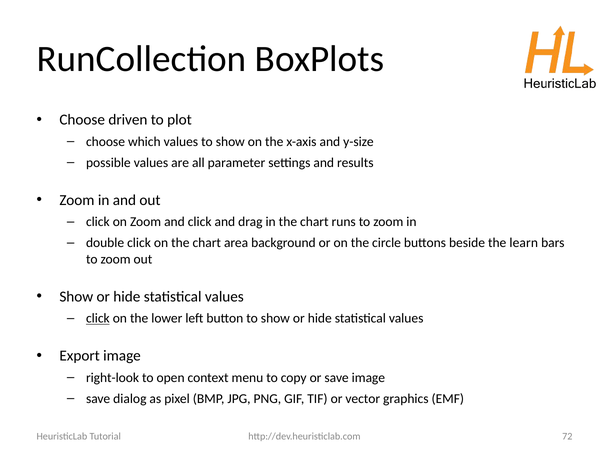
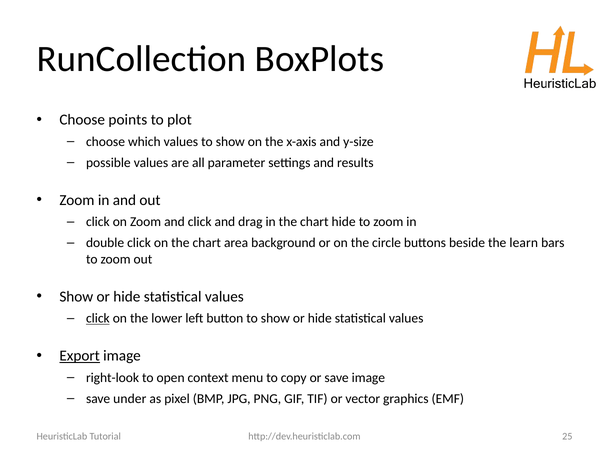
driven: driven -> points (128, 120)
chart runs: runs -> hide (344, 222)
Export underline: none -> present (80, 356)
dialog: dialog -> under (130, 399)
72: 72 -> 25 (567, 436)
